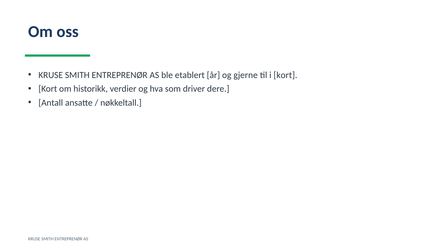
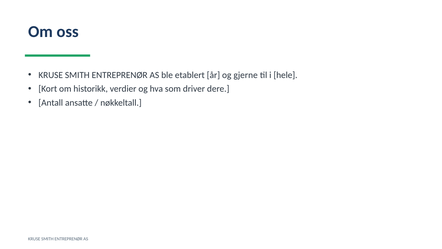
i kort: kort -> hele (285, 75)
